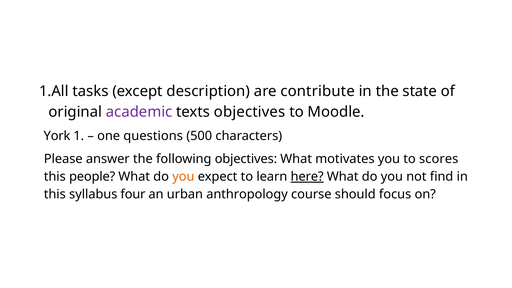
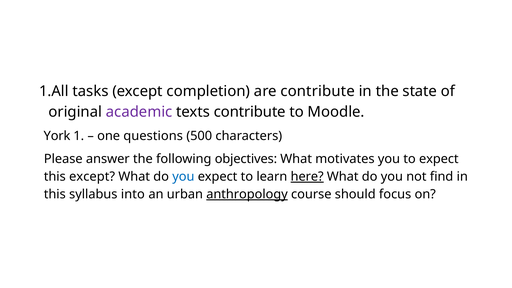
description: description -> completion (208, 91)
texts objectives: objectives -> contribute (250, 112)
to scores: scores -> expect (439, 159)
this people: people -> except (92, 177)
you colour: orange -> blue (183, 177)
four: four -> into (133, 194)
anthropology underline: none -> present (247, 194)
